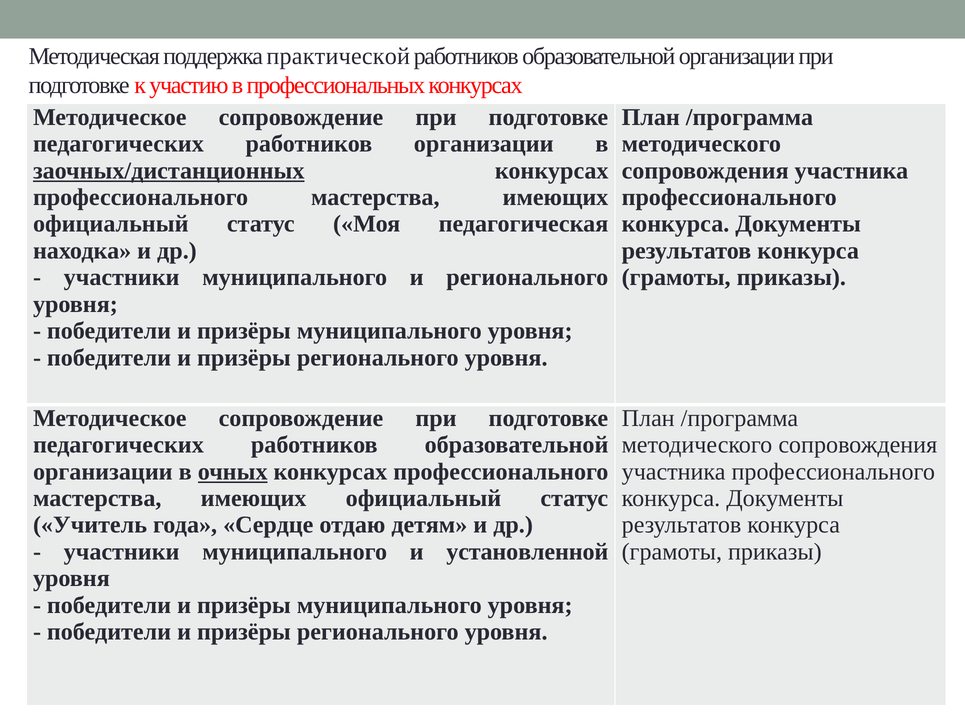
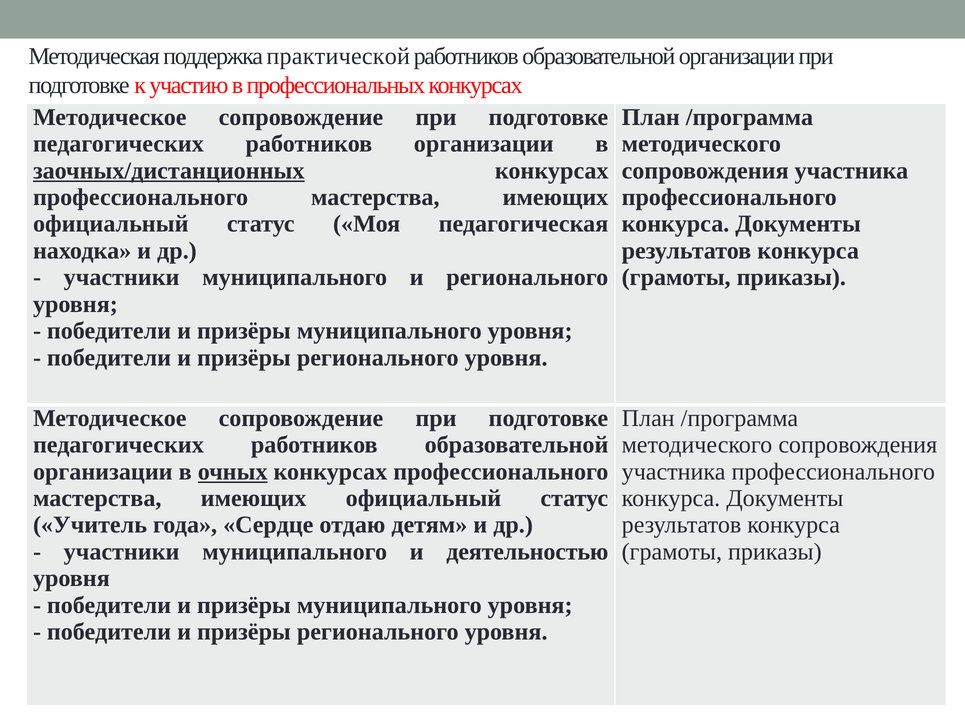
установленной: установленной -> деятельностью (527, 552)
